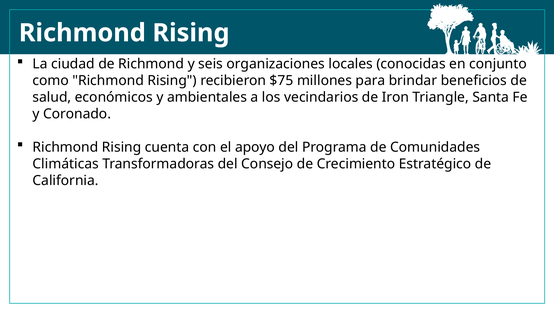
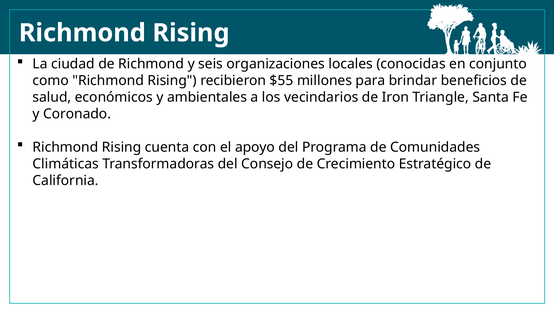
$75: $75 -> $55 (282, 81)
